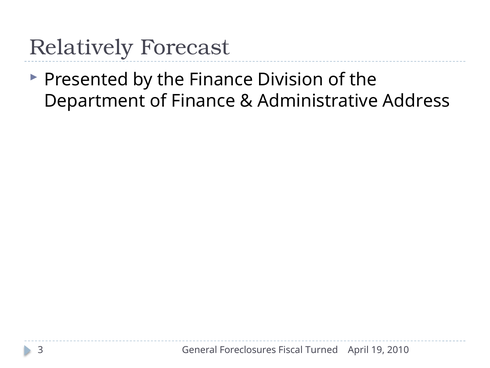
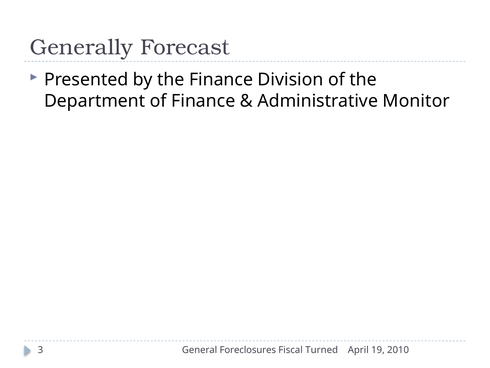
Relatively: Relatively -> Generally (81, 47)
Address: Address -> Monitor (416, 101)
